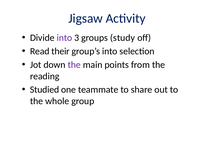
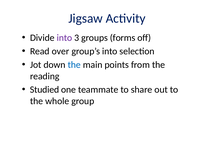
study: study -> forms (123, 38)
their: their -> over (60, 51)
the colour: purple -> blue (74, 65)
